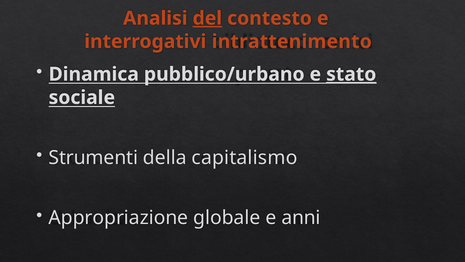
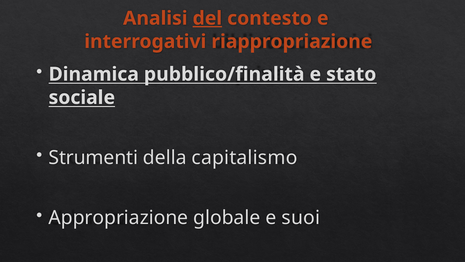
intrattenimento: intrattenimento -> riappropriazione (292, 41)
pubblico/urbano: pubblico/urbano -> pubblico/finalità (224, 74)
stato underline: present -> none (351, 74)
anni: anni -> suoi (301, 217)
